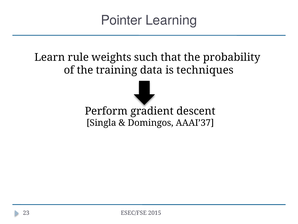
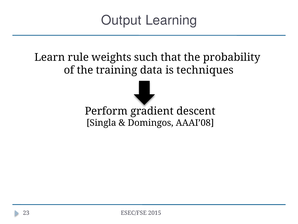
Pointer: Pointer -> Output (121, 20)
AAAI’37: AAAI’37 -> AAAI’08 (195, 123)
